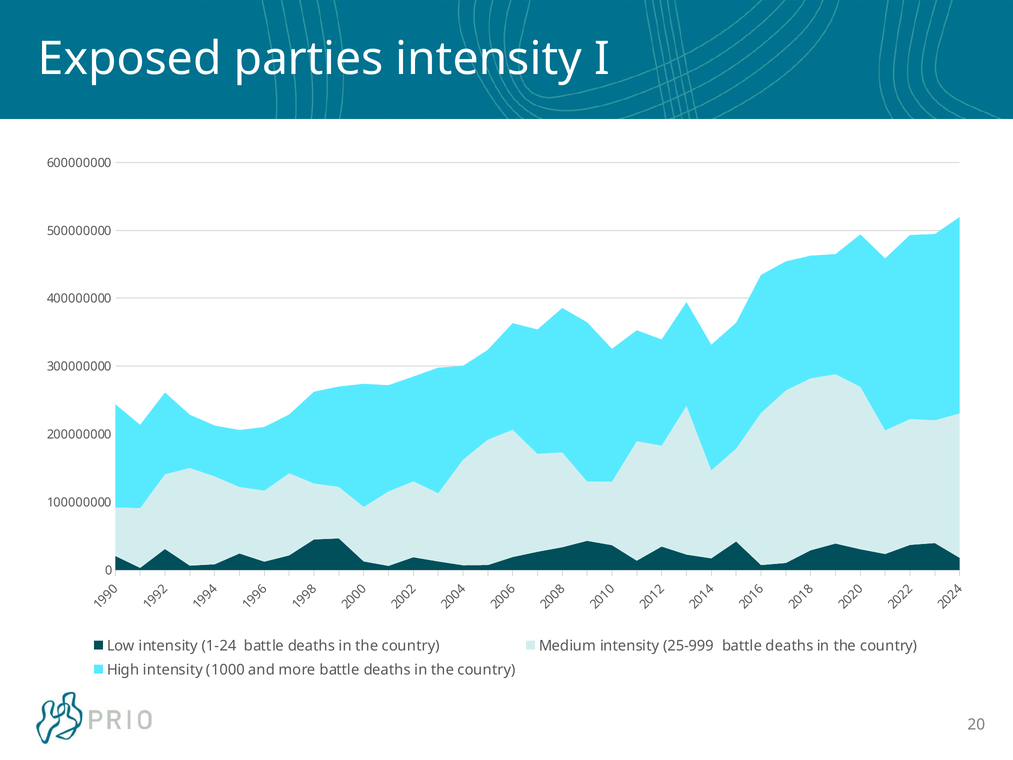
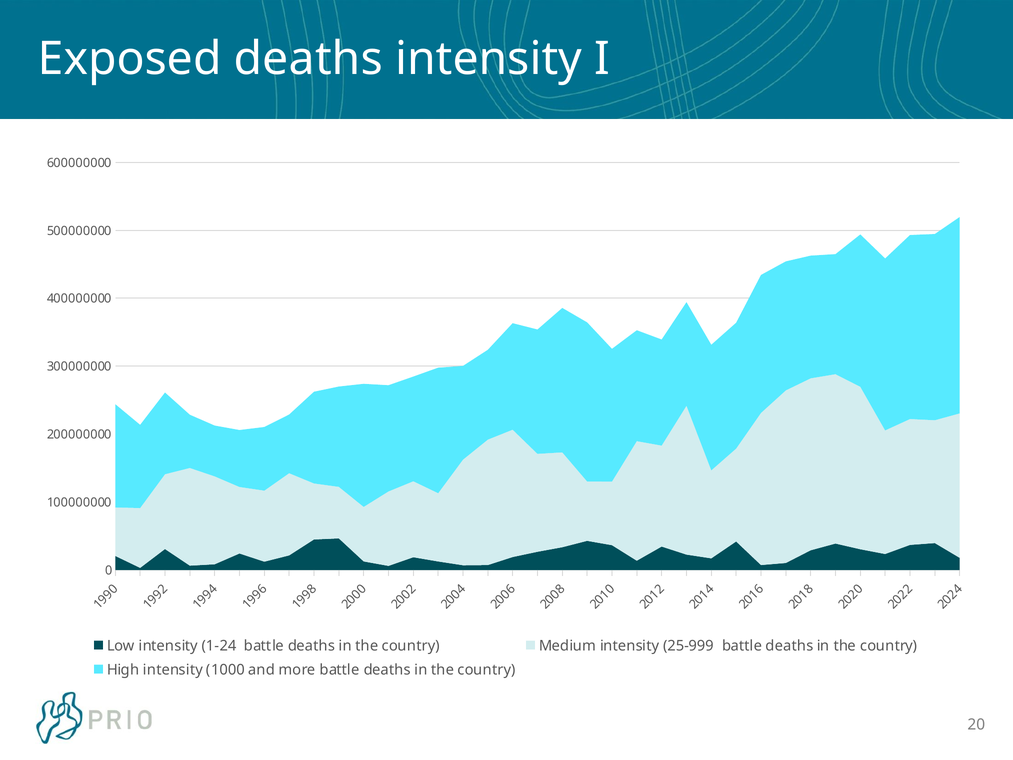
Exposed parties: parties -> deaths (308, 59)
